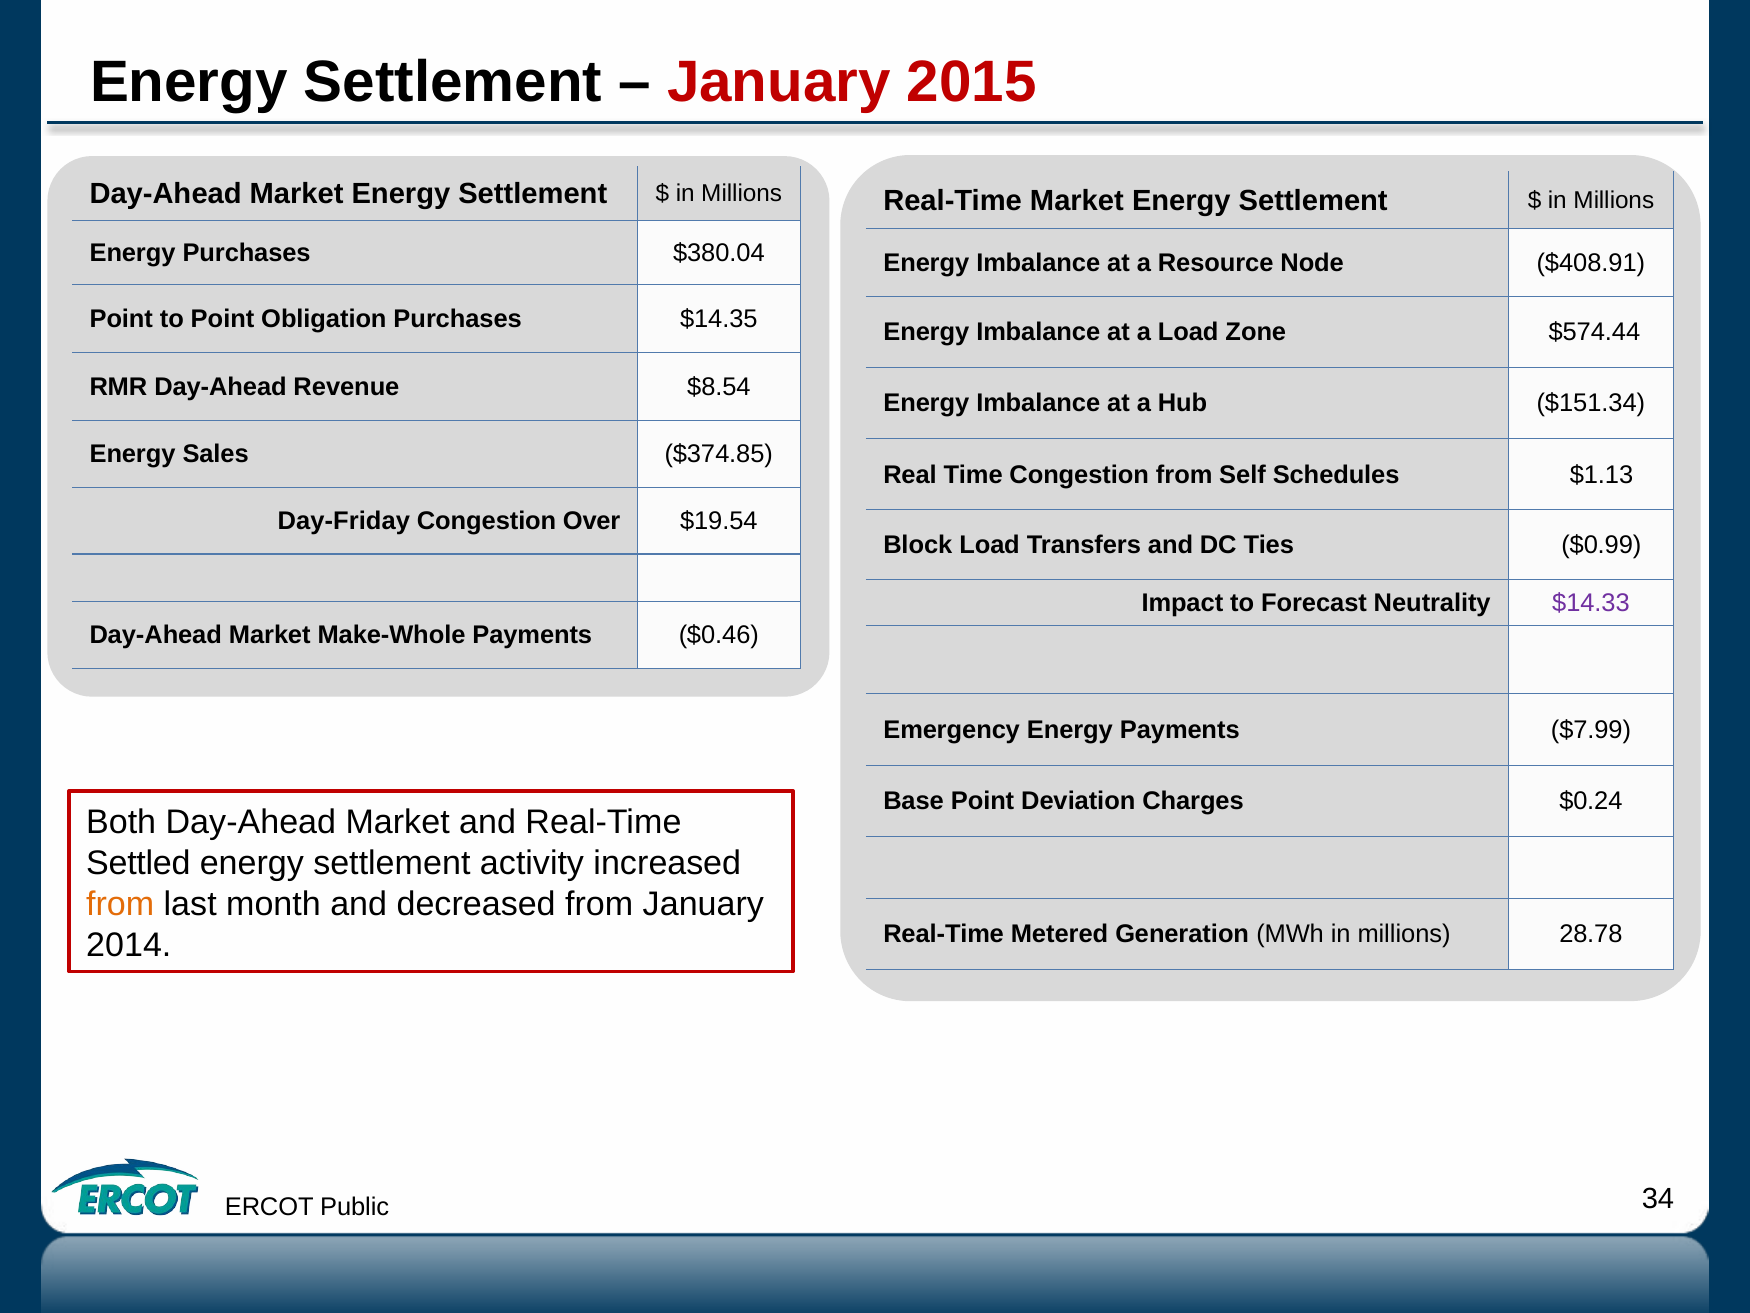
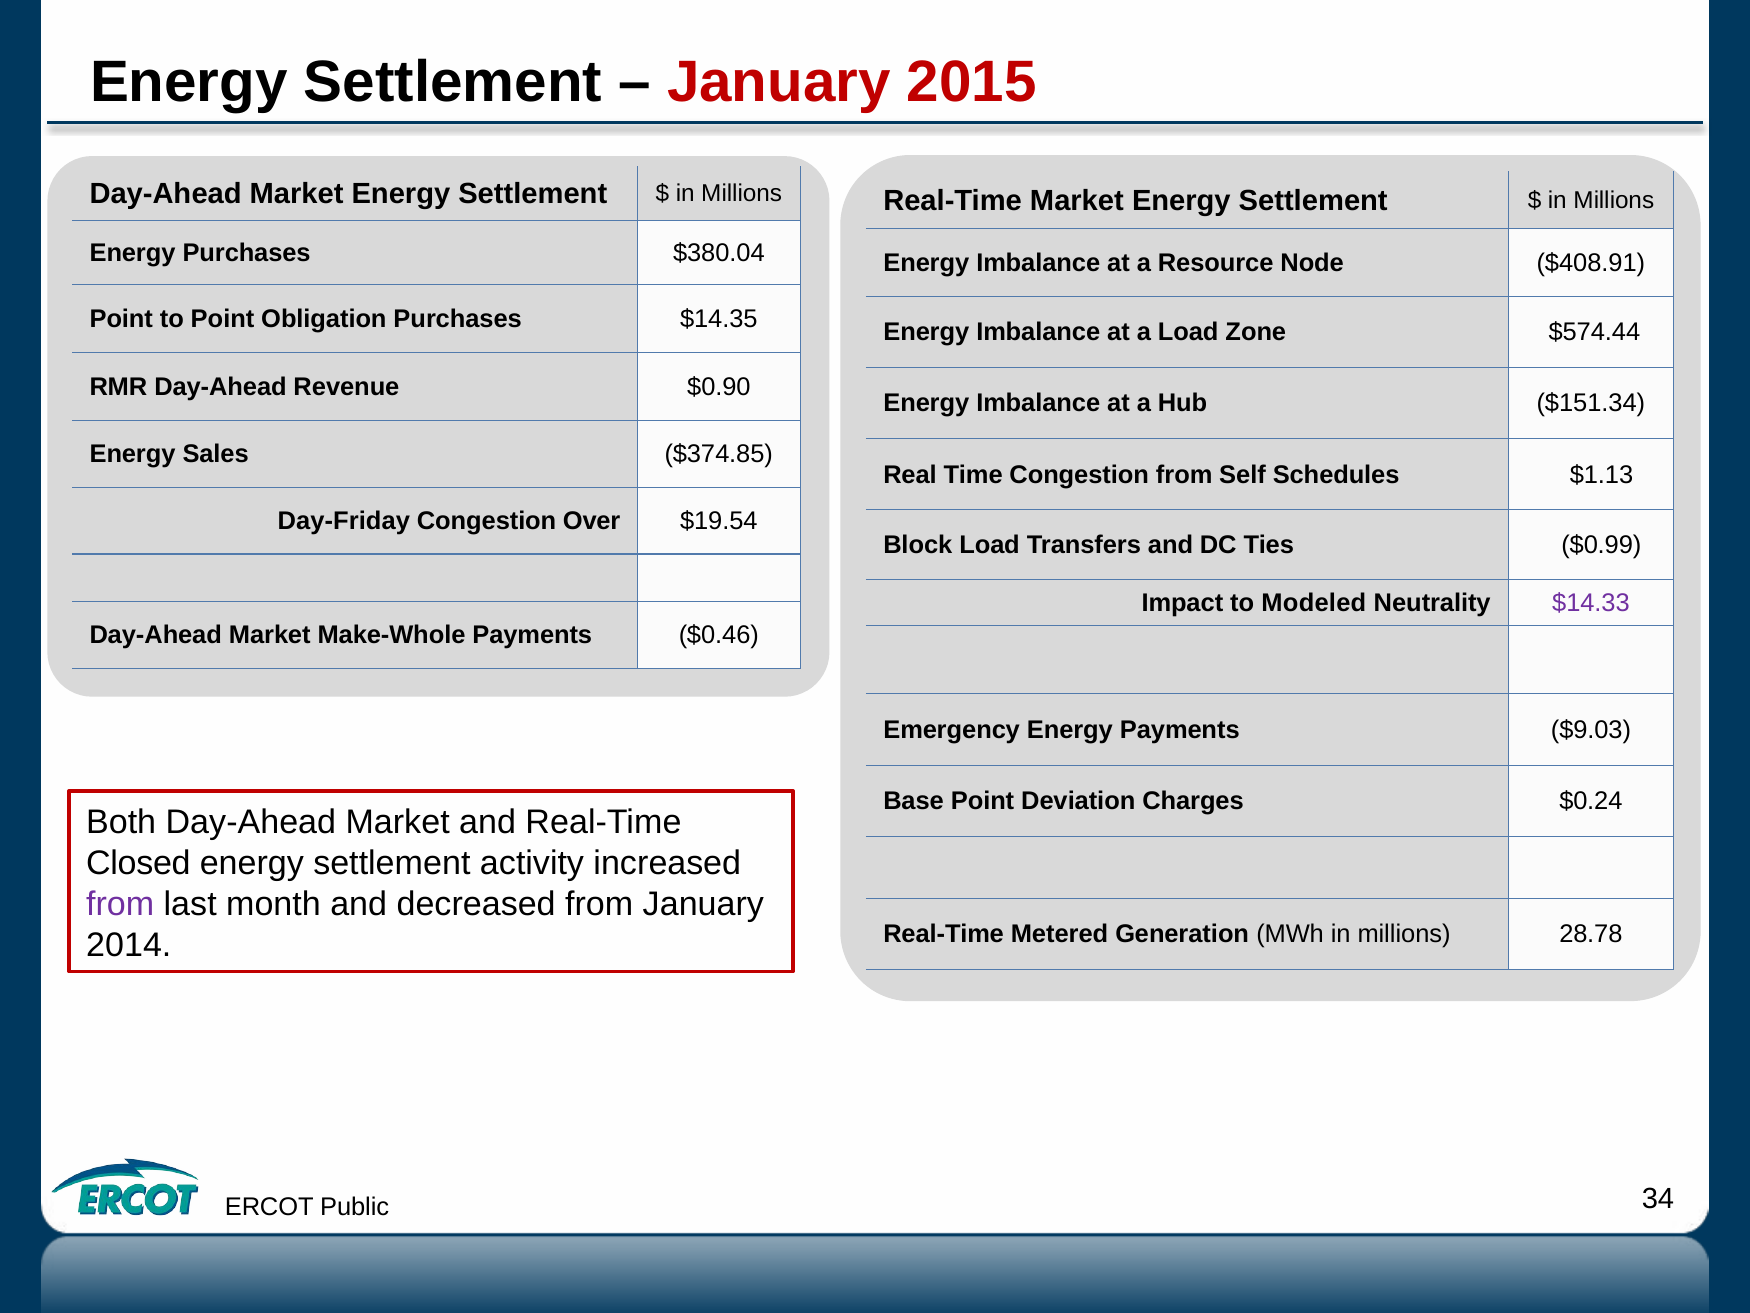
$8.54: $8.54 -> $0.90 (719, 387)
Forecast: Forecast -> Modeled (1314, 603)
$7.99: $7.99 -> $9.03 (1591, 730)
Settled: Settled -> Closed (138, 863)
from colour: orange -> purple (120, 904)
